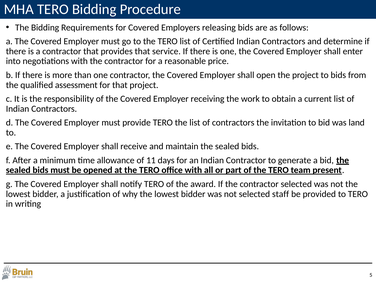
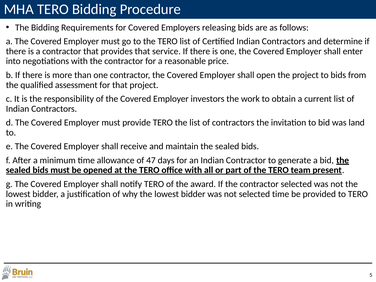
receiving: receiving -> investors (208, 99)
11: 11 -> 47 (151, 160)
selected staff: staff -> time (281, 194)
